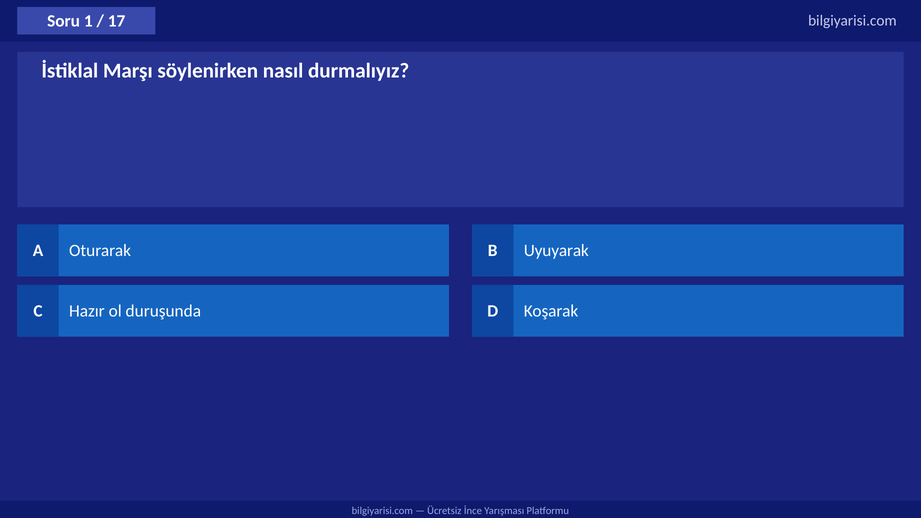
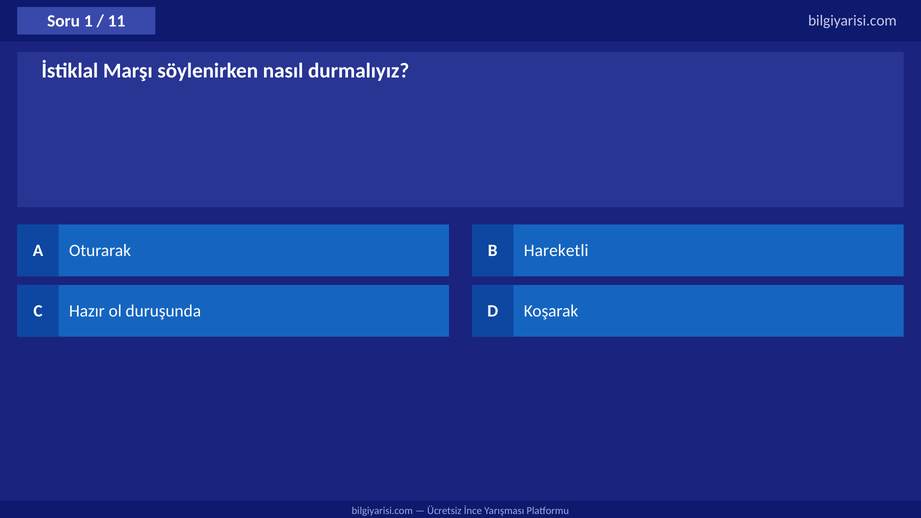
17: 17 -> 11 (117, 21)
Uyuyarak: Uyuyarak -> Hareketli (556, 251)
